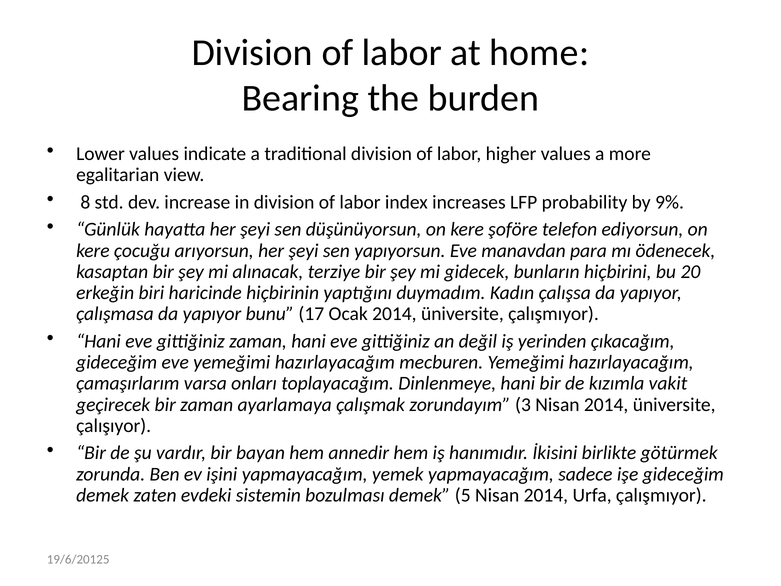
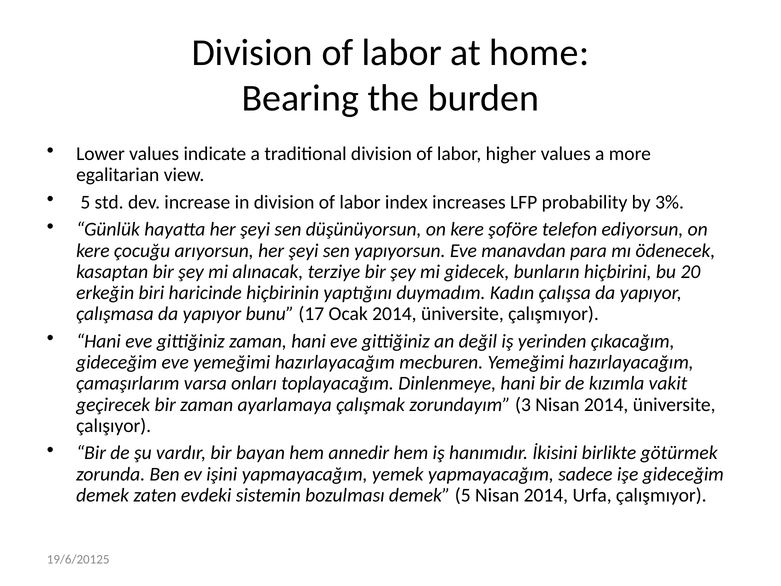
8: 8 -> 5 (85, 202)
9%: 9% -> 3% (670, 202)
